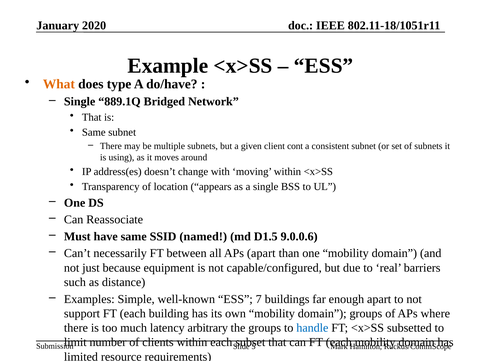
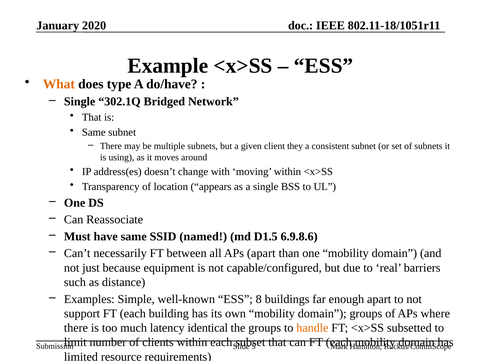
889.1Q: 889.1Q -> 302.1Q (119, 102)
cont: cont -> they (295, 146)
9.0.0.6: 9.0.0.6 -> 6.9.8.6 (299, 236)
7: 7 -> 8 (259, 299)
arbitrary: arbitrary -> identical (208, 328)
handle colour: blue -> orange (312, 328)
